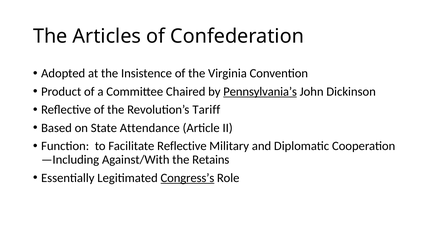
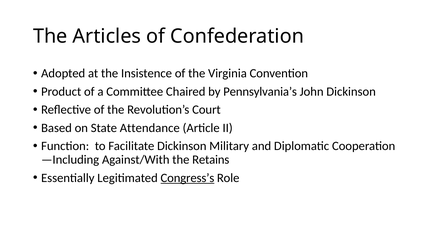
Pennsylvania’s underline: present -> none (260, 91)
Tariff: Tariff -> Court (206, 110)
Facilitate Reflective: Reflective -> Dickinson (182, 146)
